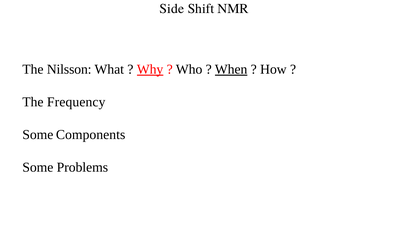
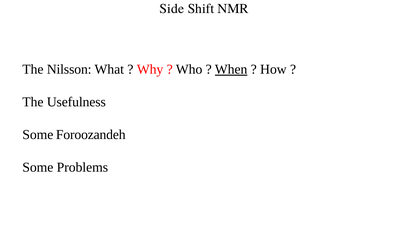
Why underline: present -> none (150, 69)
Frequency: Frequency -> Usefulness (76, 102)
Components: Components -> Foroozandeh (91, 134)
